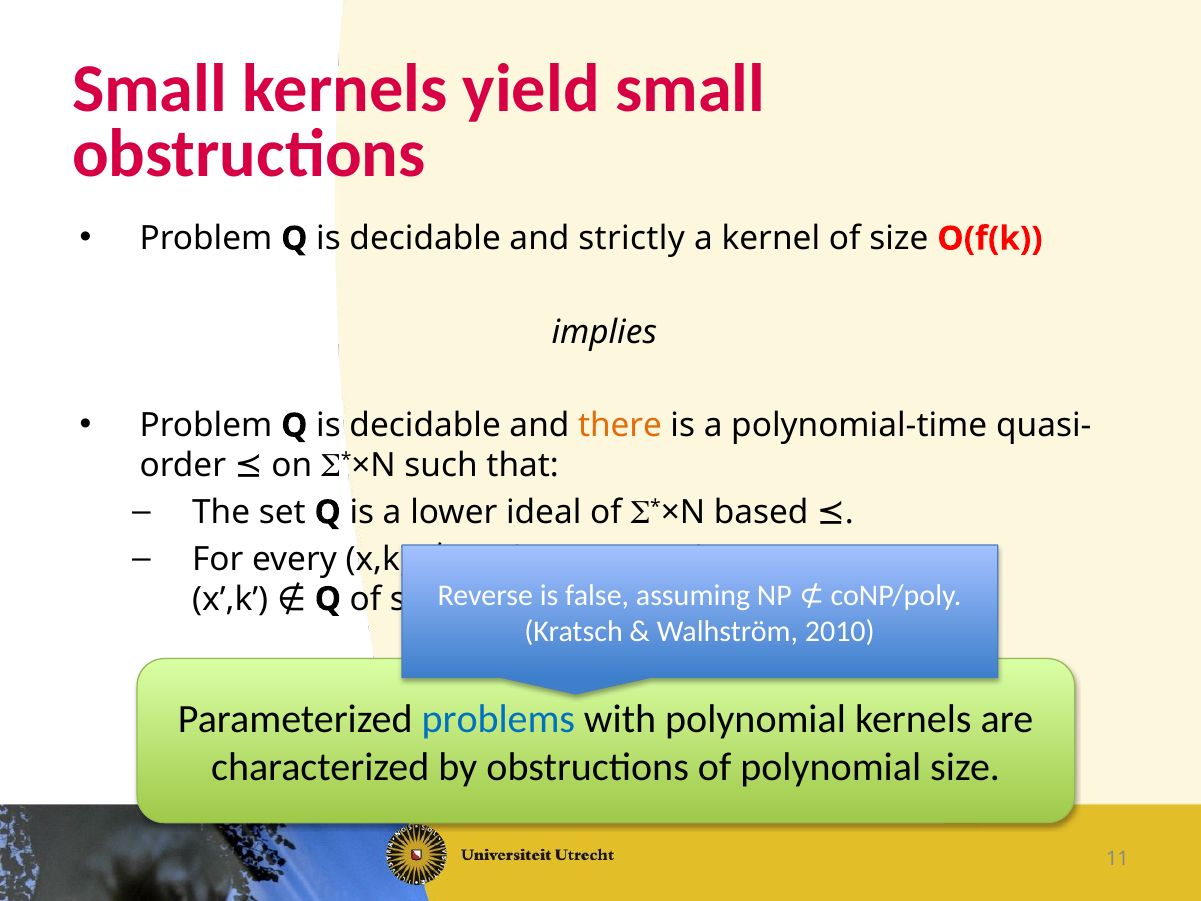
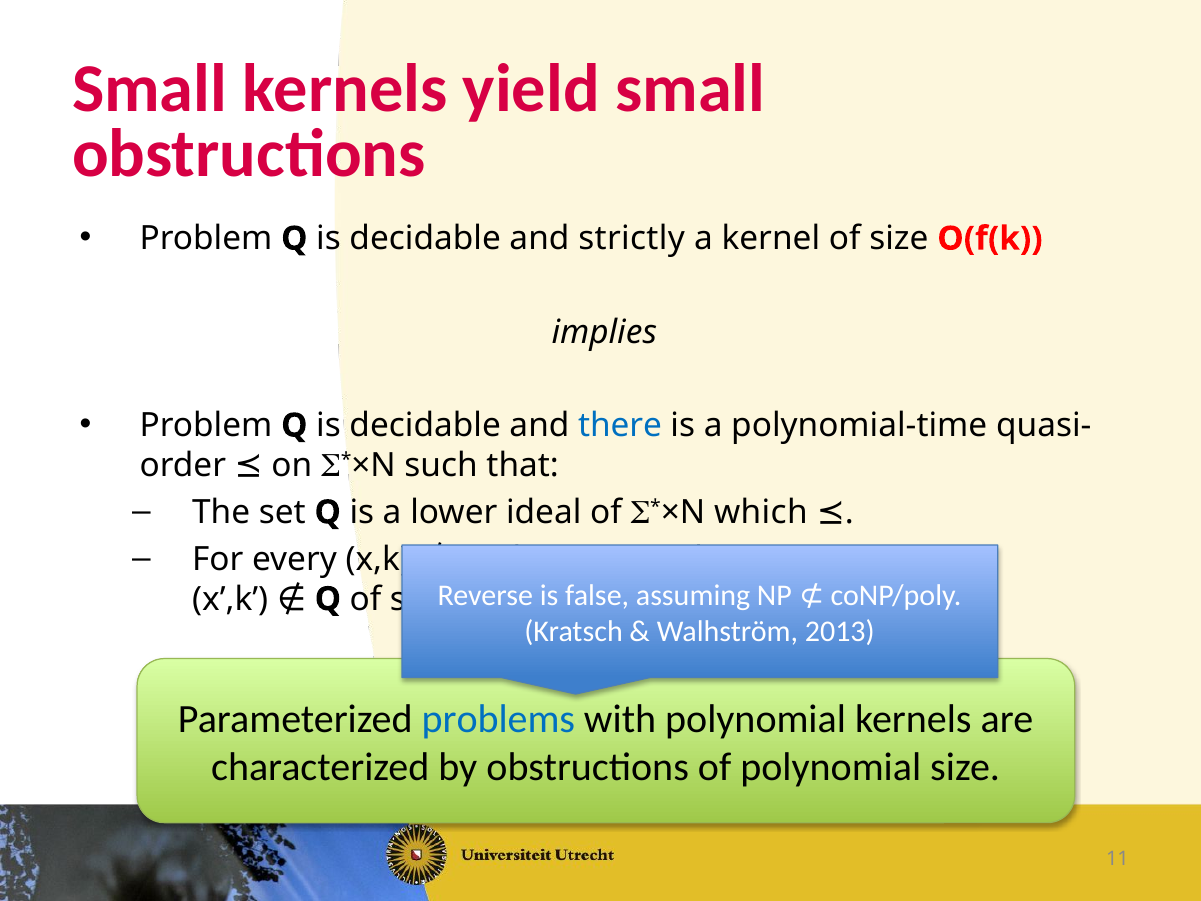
there colour: orange -> blue (620, 425)
based: based -> which (761, 512)
2010: 2010 -> 2013 (840, 631)
